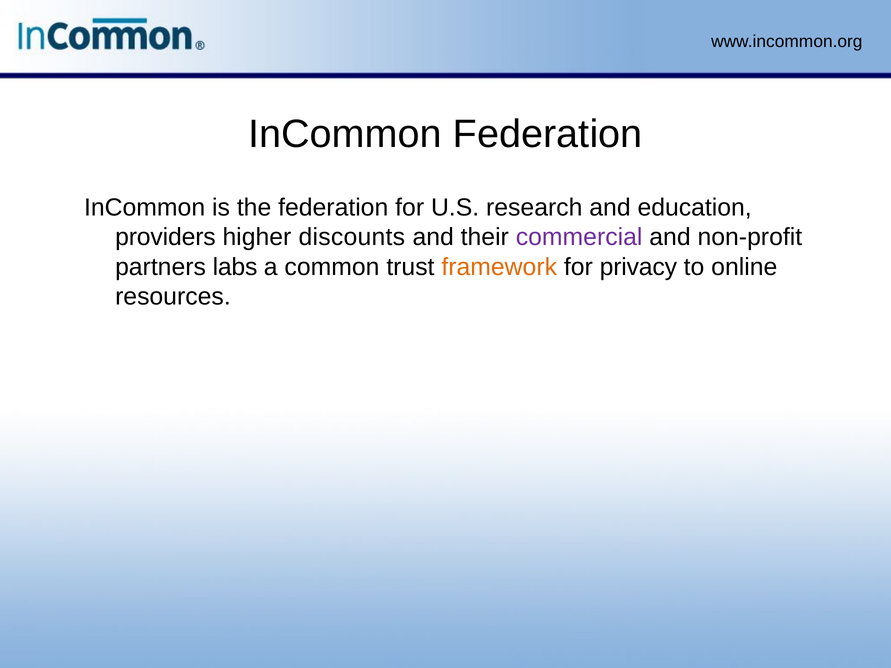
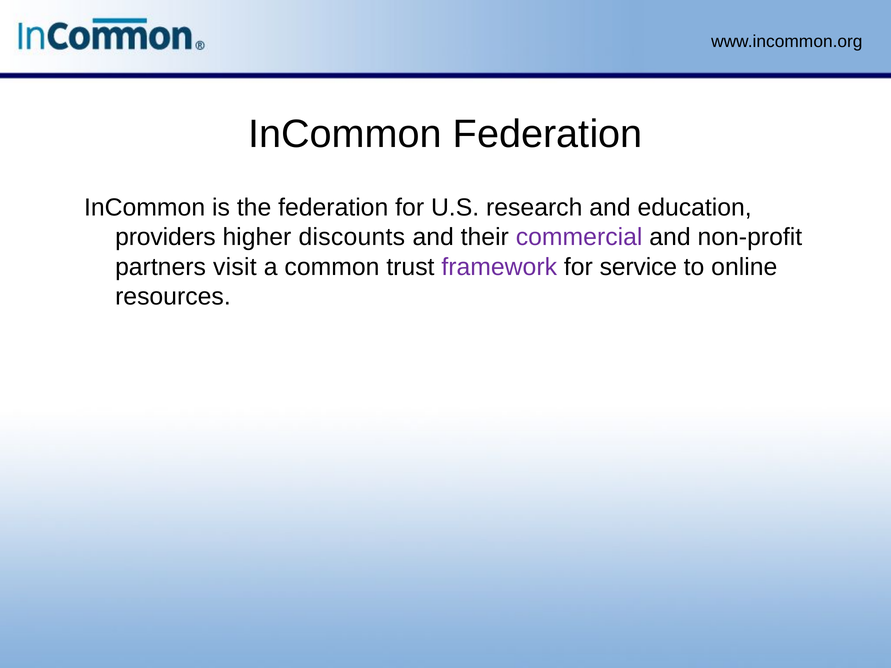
labs: labs -> visit (235, 267)
framework colour: orange -> purple (499, 267)
privacy: privacy -> service (638, 267)
